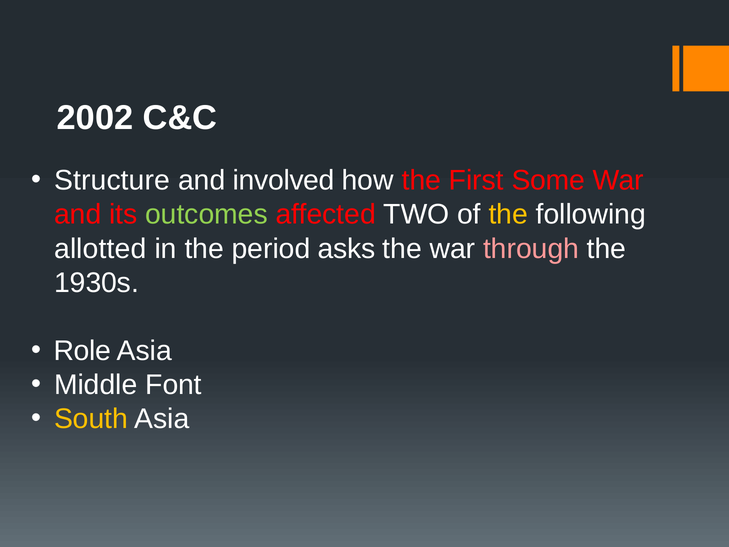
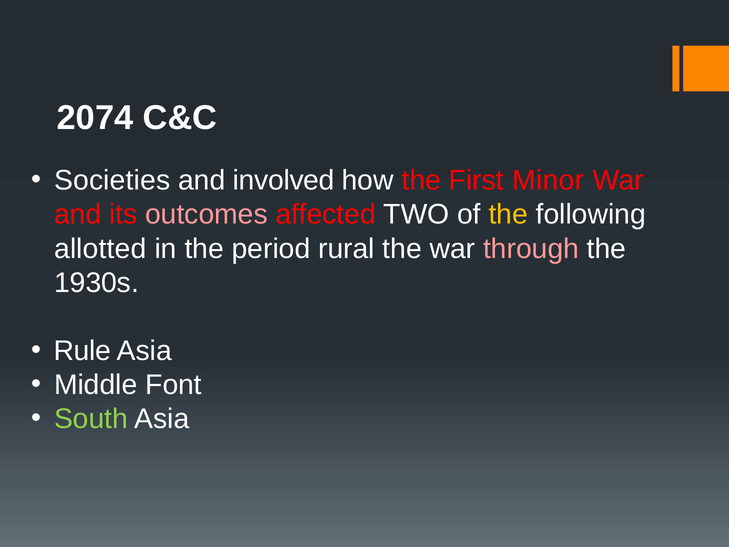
2002: 2002 -> 2074 (95, 118)
Structure: Structure -> Societies (112, 180)
Some: Some -> Minor (548, 180)
outcomes colour: light green -> pink (207, 215)
asks: asks -> rural (346, 249)
Role: Role -> Rule (82, 351)
South colour: yellow -> light green (91, 419)
